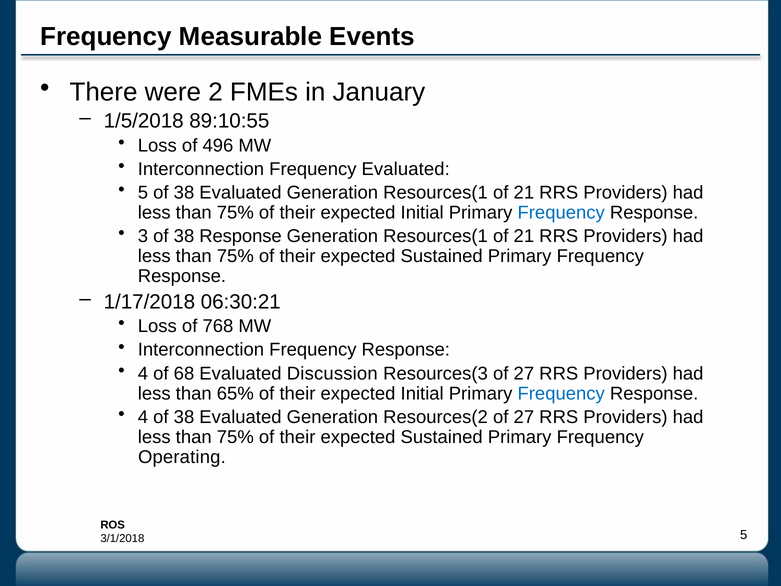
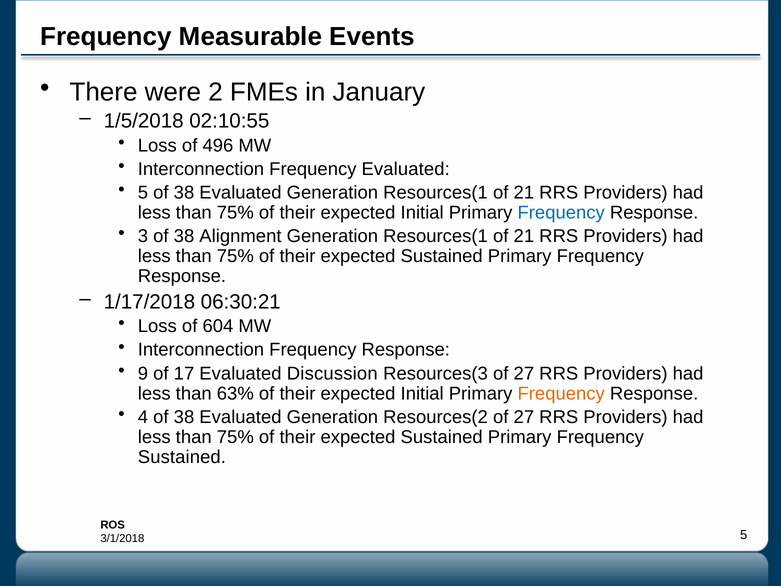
89:10:55: 89:10:55 -> 02:10:55 (229, 121)
38 Response: Response -> Alignment (240, 236)
768: 768 -> 604 (218, 326)
4: 4 -> 9 (143, 373)
68: 68 -> 17 (184, 373)
65%: 65% -> 63% (235, 393)
Frequency colour: blue -> orange (561, 393)
Operating: Operating -> Sustained (182, 457)
